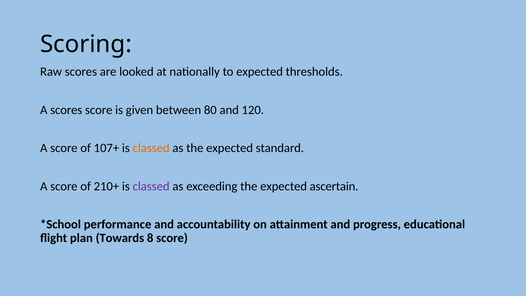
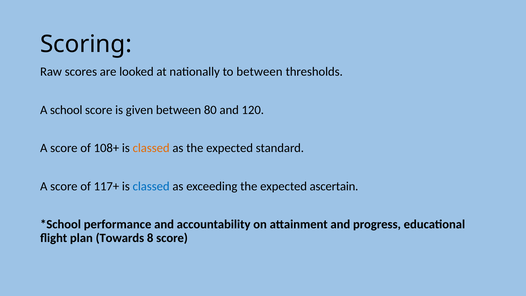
to expected: expected -> between (259, 72)
A scores: scores -> school (66, 110)
107+: 107+ -> 108+ (106, 148)
210+: 210+ -> 117+ (106, 186)
classed colour: purple -> blue (151, 186)
